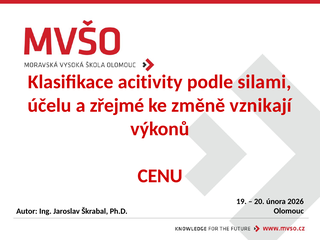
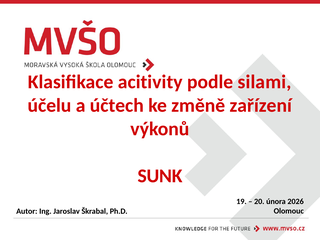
zřejmé: zřejmé -> účtech (117, 105)
vznikají: vznikají -> zařízení (261, 105)
CENU: CENU -> SUNK (160, 176)
